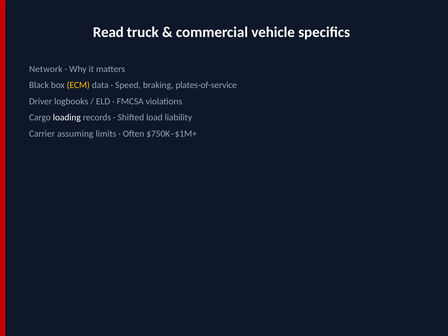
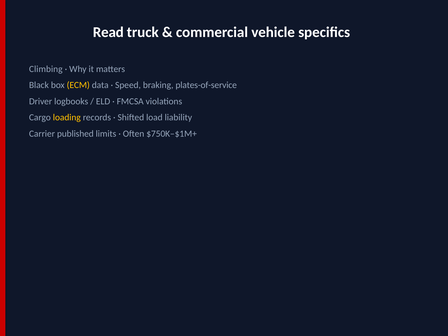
Network: Network -> Climbing (46, 69)
loading colour: white -> yellow (67, 117)
assuming: assuming -> published (75, 134)
